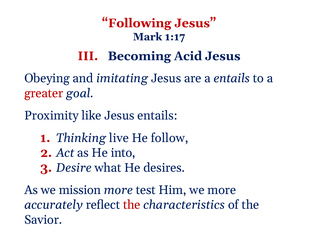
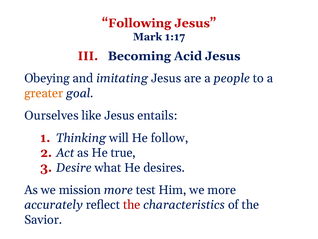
a entails: entails -> people (232, 78)
greater colour: red -> orange (44, 93)
Proximity: Proximity -> Ourselves (51, 115)
live: live -> will (119, 138)
into: into -> true (123, 152)
